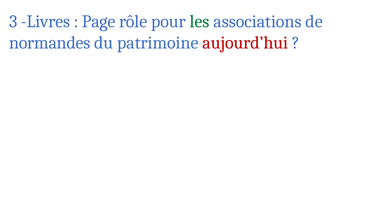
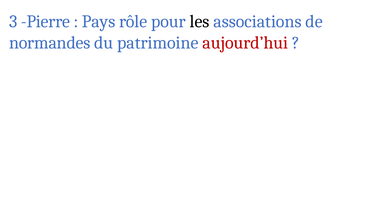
Livres: Livres -> Pierre (45, 21)
Page: Page -> Pays (99, 21)
les colour: green -> black (200, 21)
